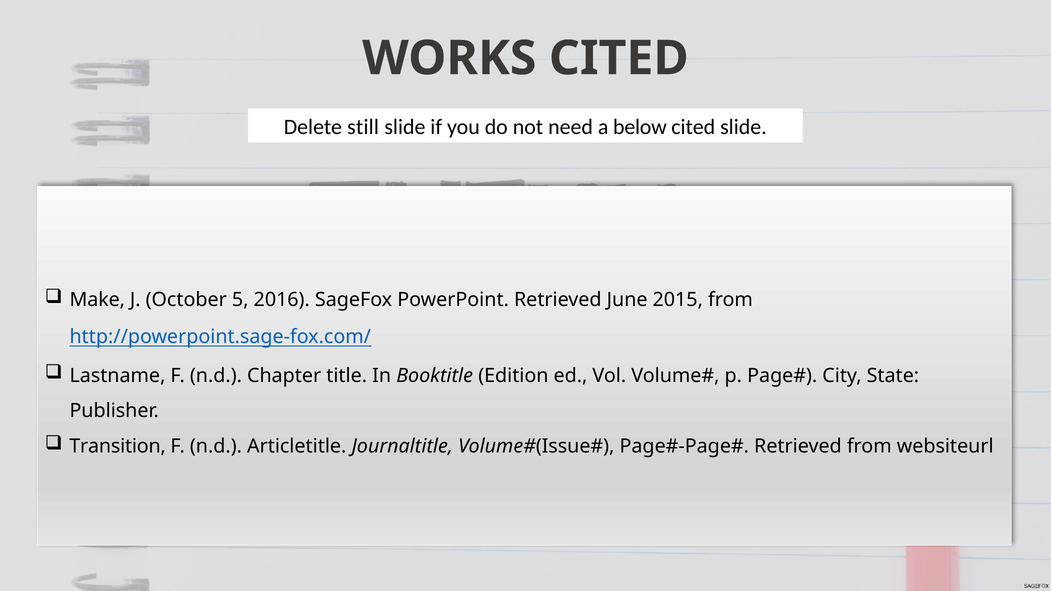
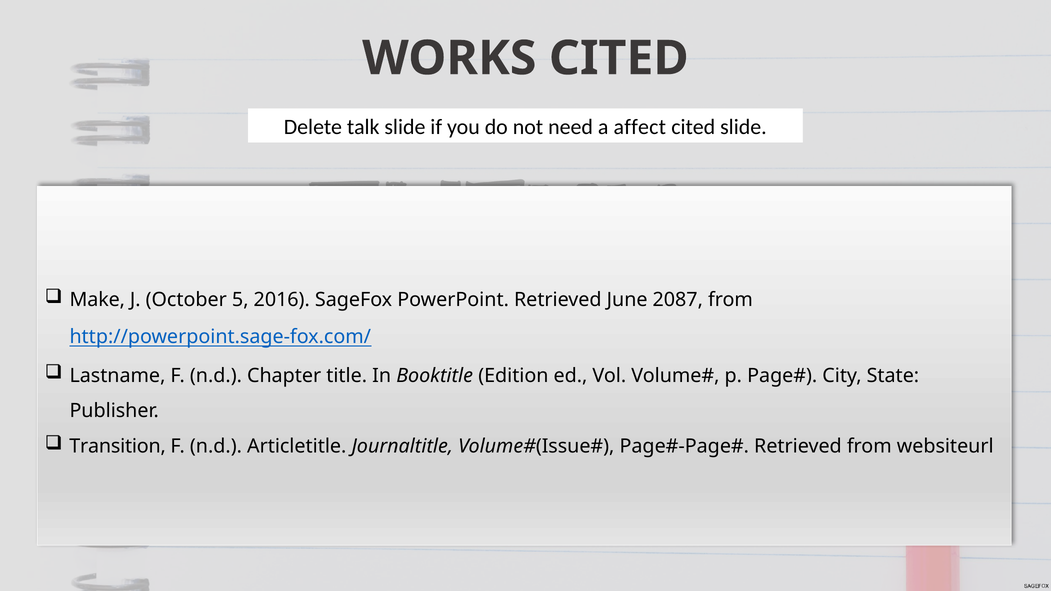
still: still -> talk (363, 127)
below: below -> affect (640, 127)
2015: 2015 -> 2087 (678, 300)
